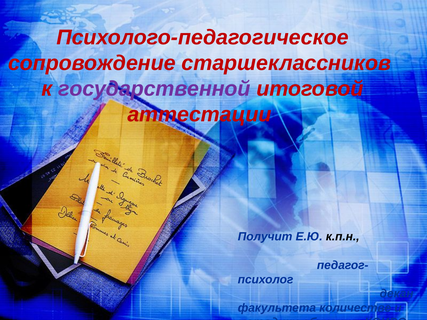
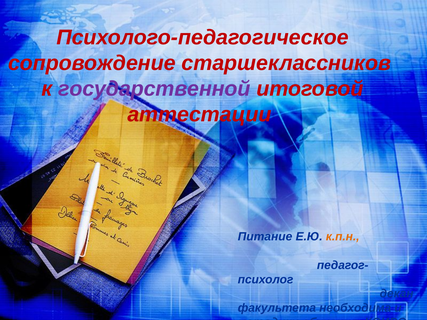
Получит: Получит -> Питание (265, 237)
к.п.н colour: black -> orange (343, 237)
количестве: количестве -> необходима (355, 308)
